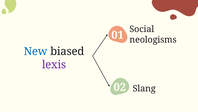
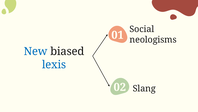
lexis colour: purple -> blue (54, 64)
